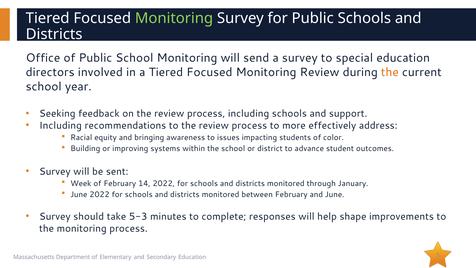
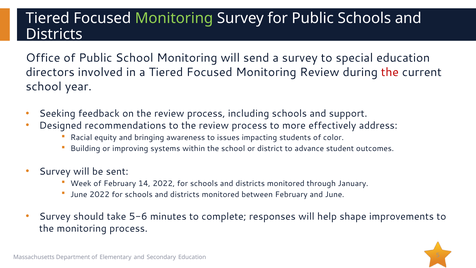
the colour: orange -> red (390, 72)
Including: Including -> Designed (61, 125)
5-3: 5-3 -> 5-6 (138, 216)
